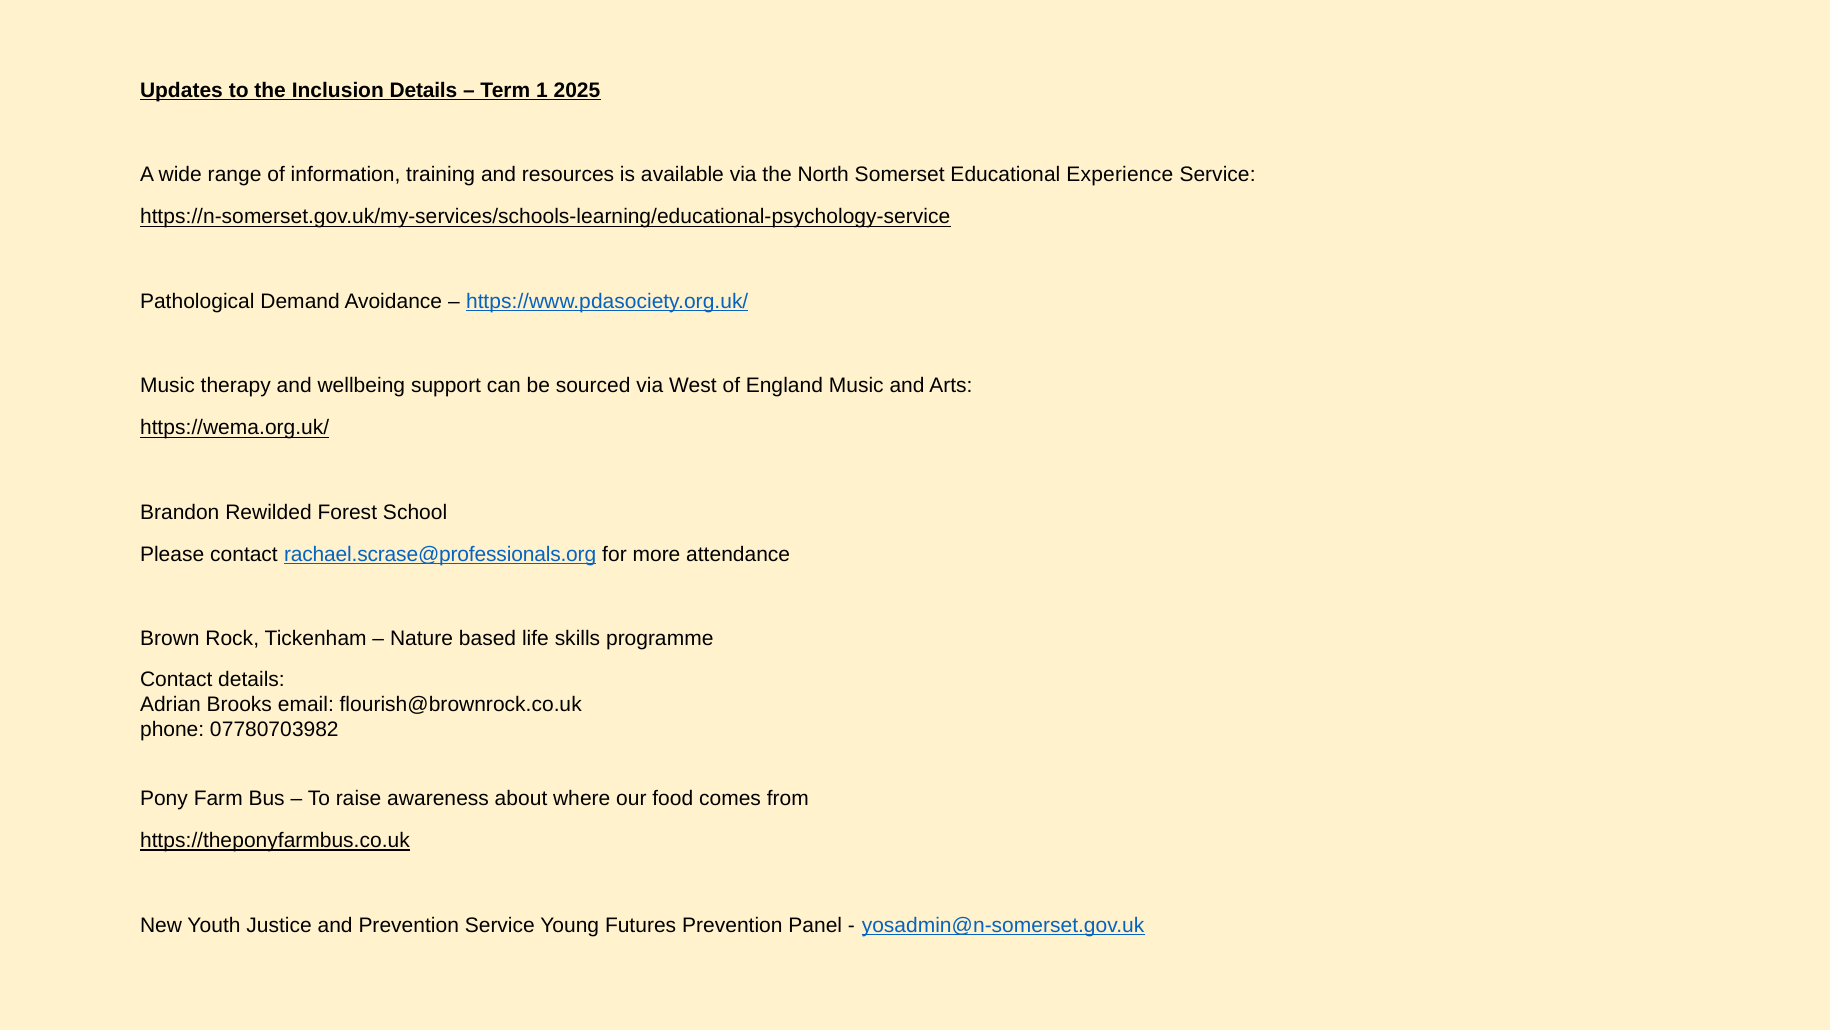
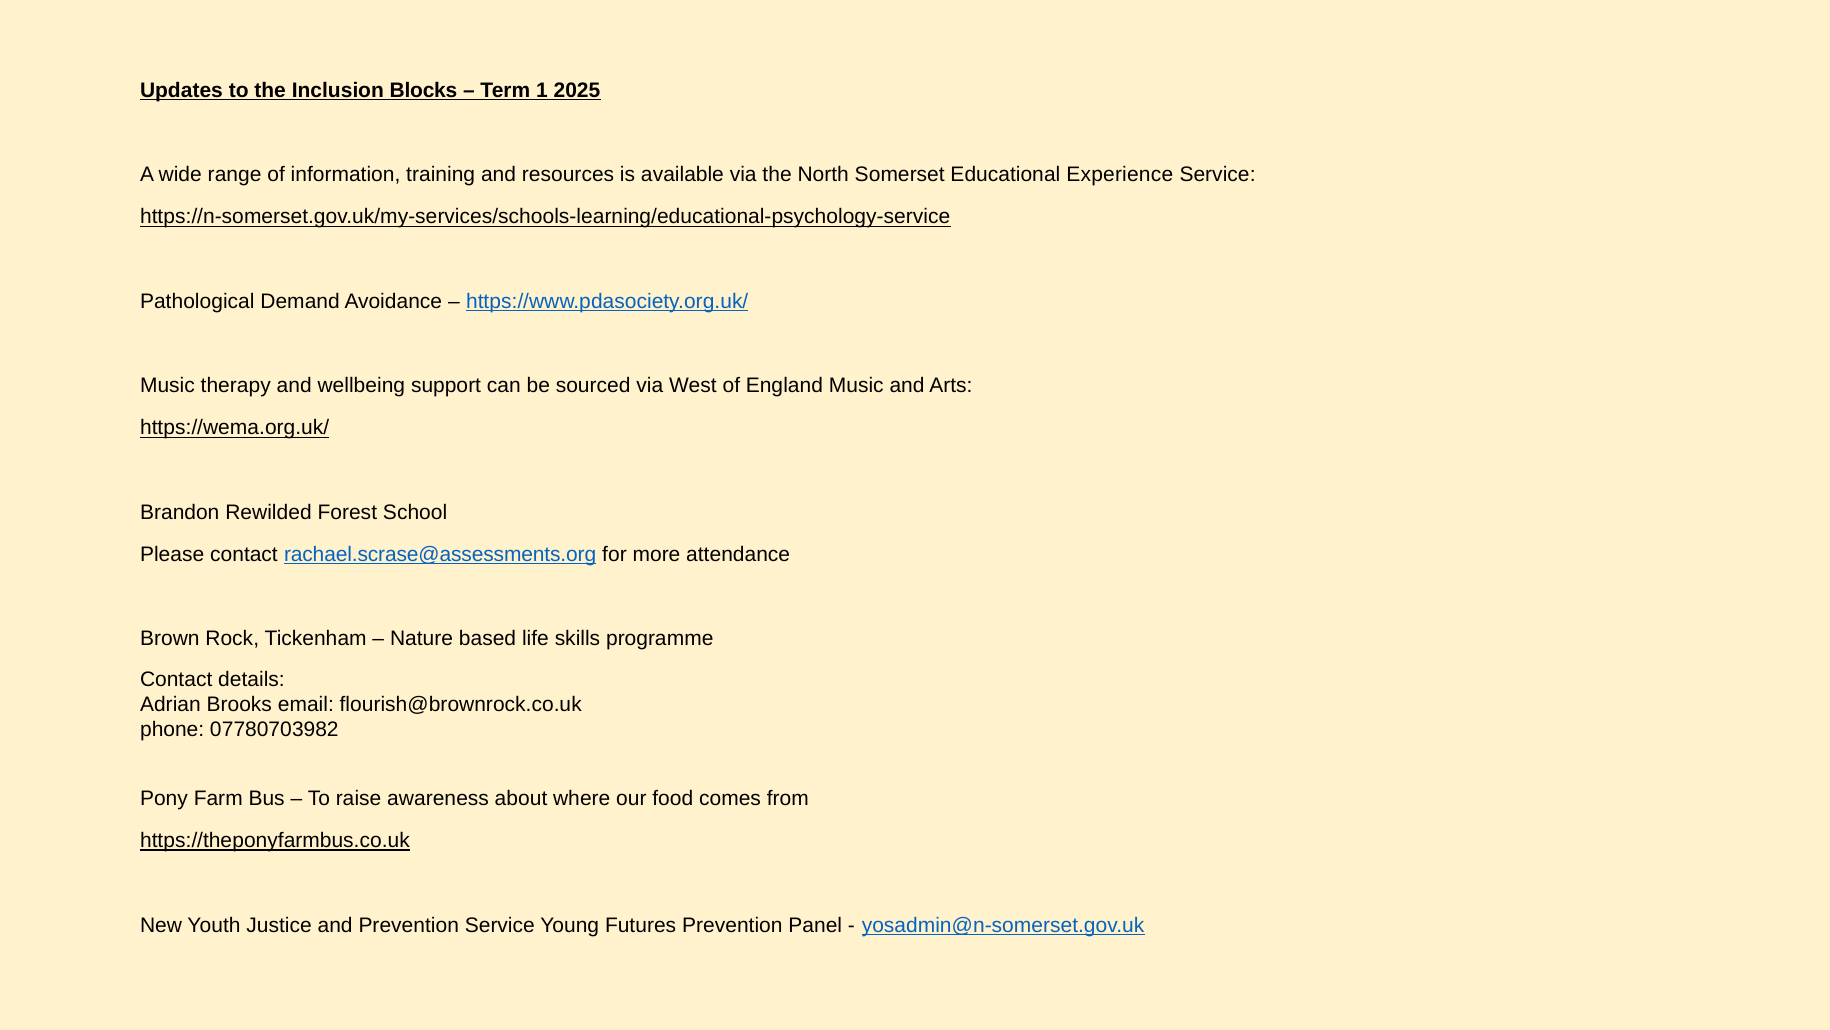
Inclusion Details: Details -> Blocks (423, 90)
rachael.scrase@professionals.org: rachael.scrase@professionals.org -> rachael.scrase@assessments.org (440, 554)
